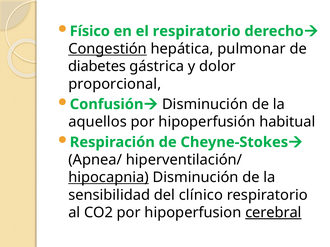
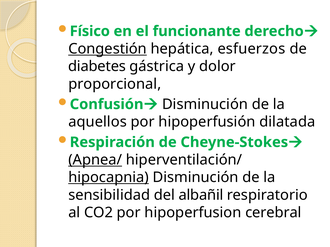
el respiratorio: respiratorio -> funcionante (197, 31)
pulmonar: pulmonar -> esfuerzos (251, 49)
habitual: habitual -> dilatada (287, 122)
Apnea/ underline: none -> present (95, 160)
clínico: clínico -> albañil (201, 195)
cerebral underline: present -> none (273, 213)
